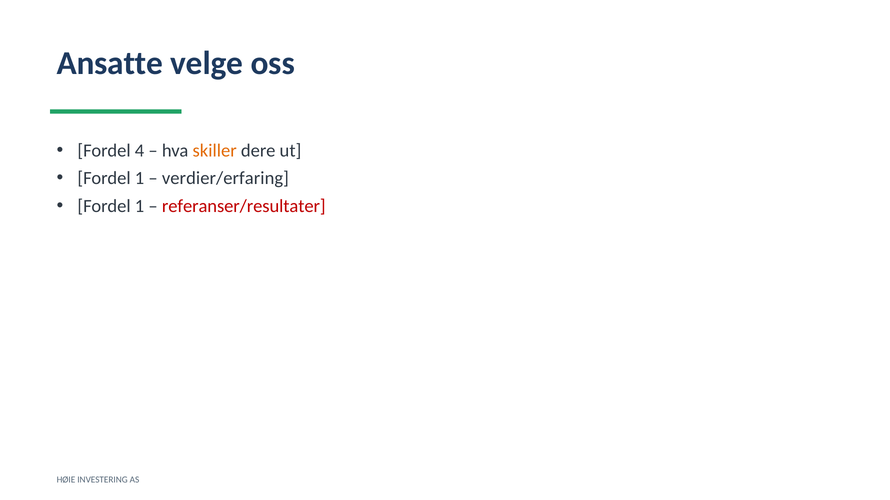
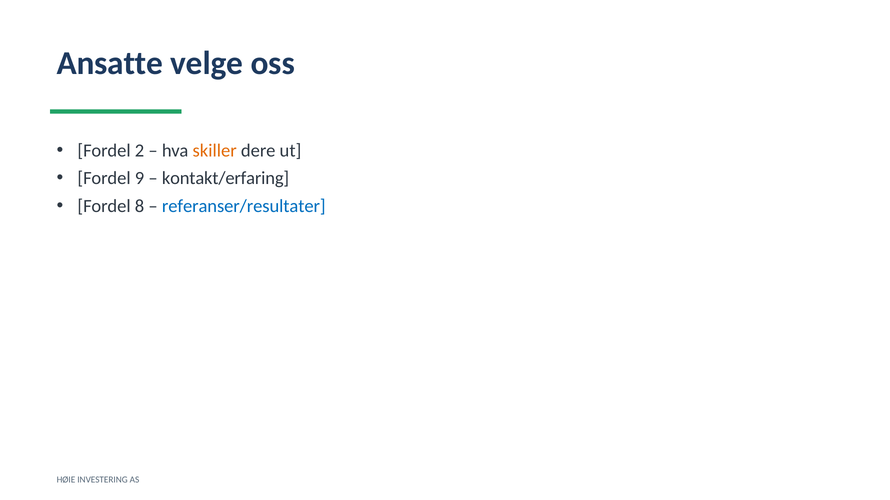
4: 4 -> 2 (140, 151)
1: 1 -> 9 (140, 179)
verdier/erfaring: verdier/erfaring -> kontakt/erfaring (226, 179)
1: 1 -> 8 (140, 206)
referanser/resultater colour: red -> blue (244, 206)
